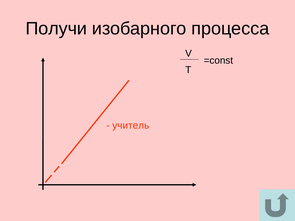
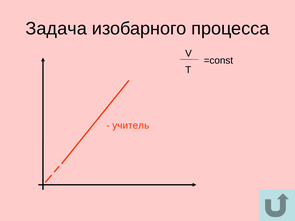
Получи: Получи -> Задача (56, 29)
